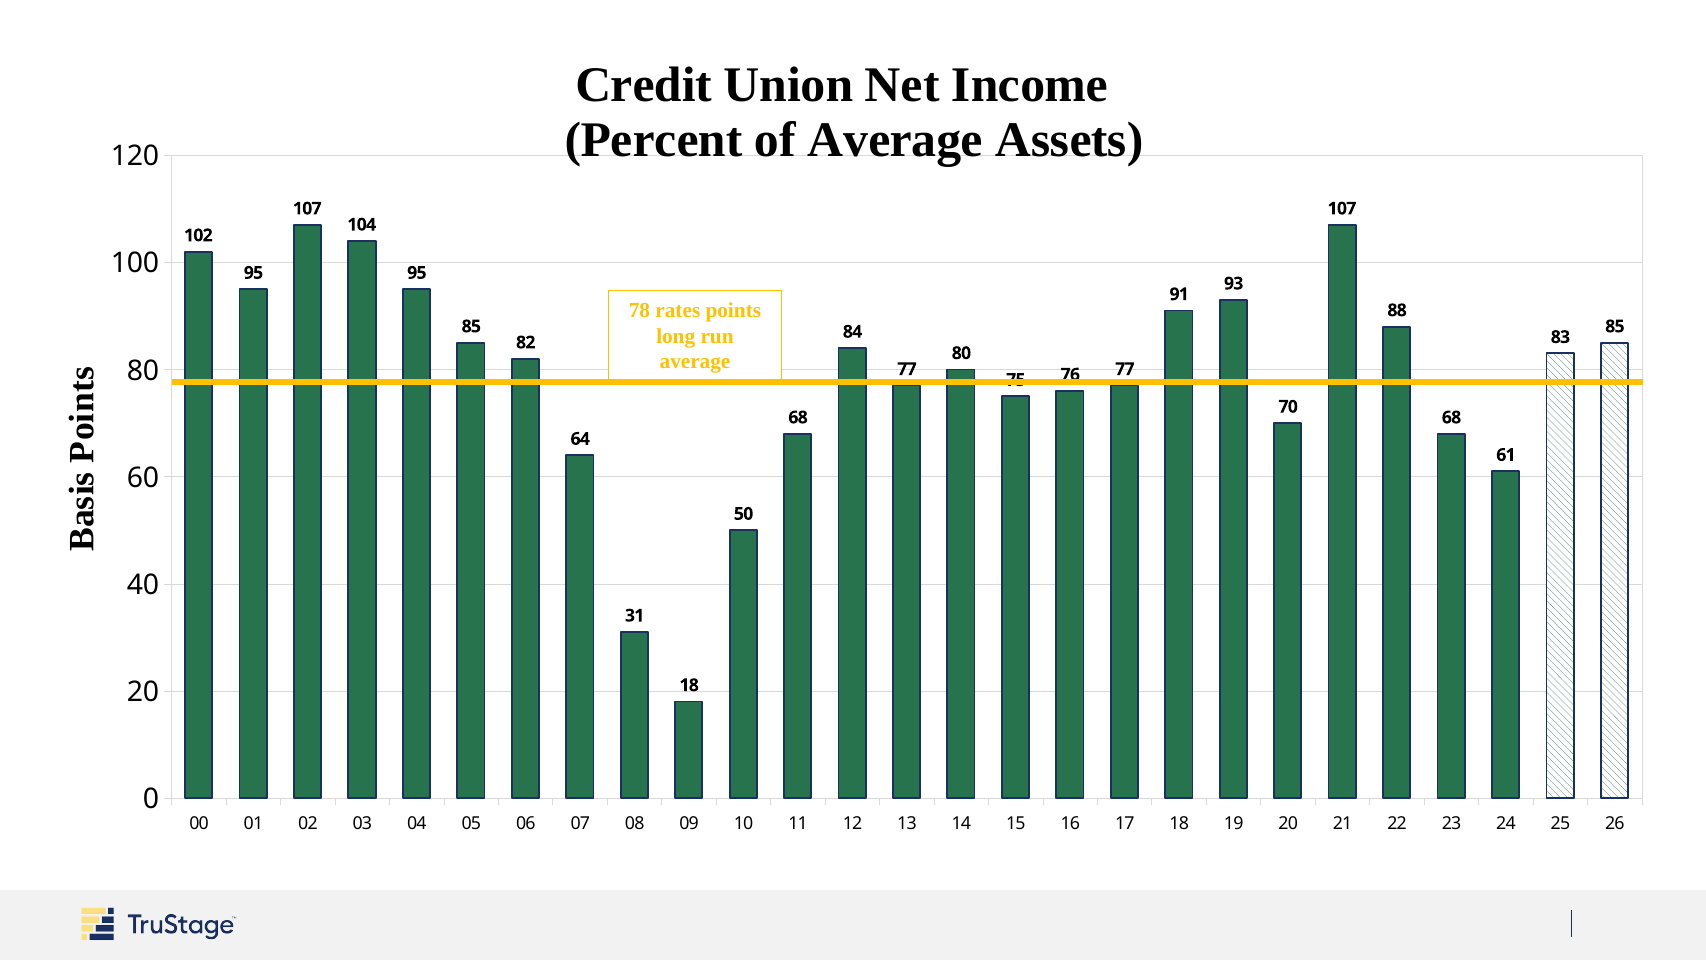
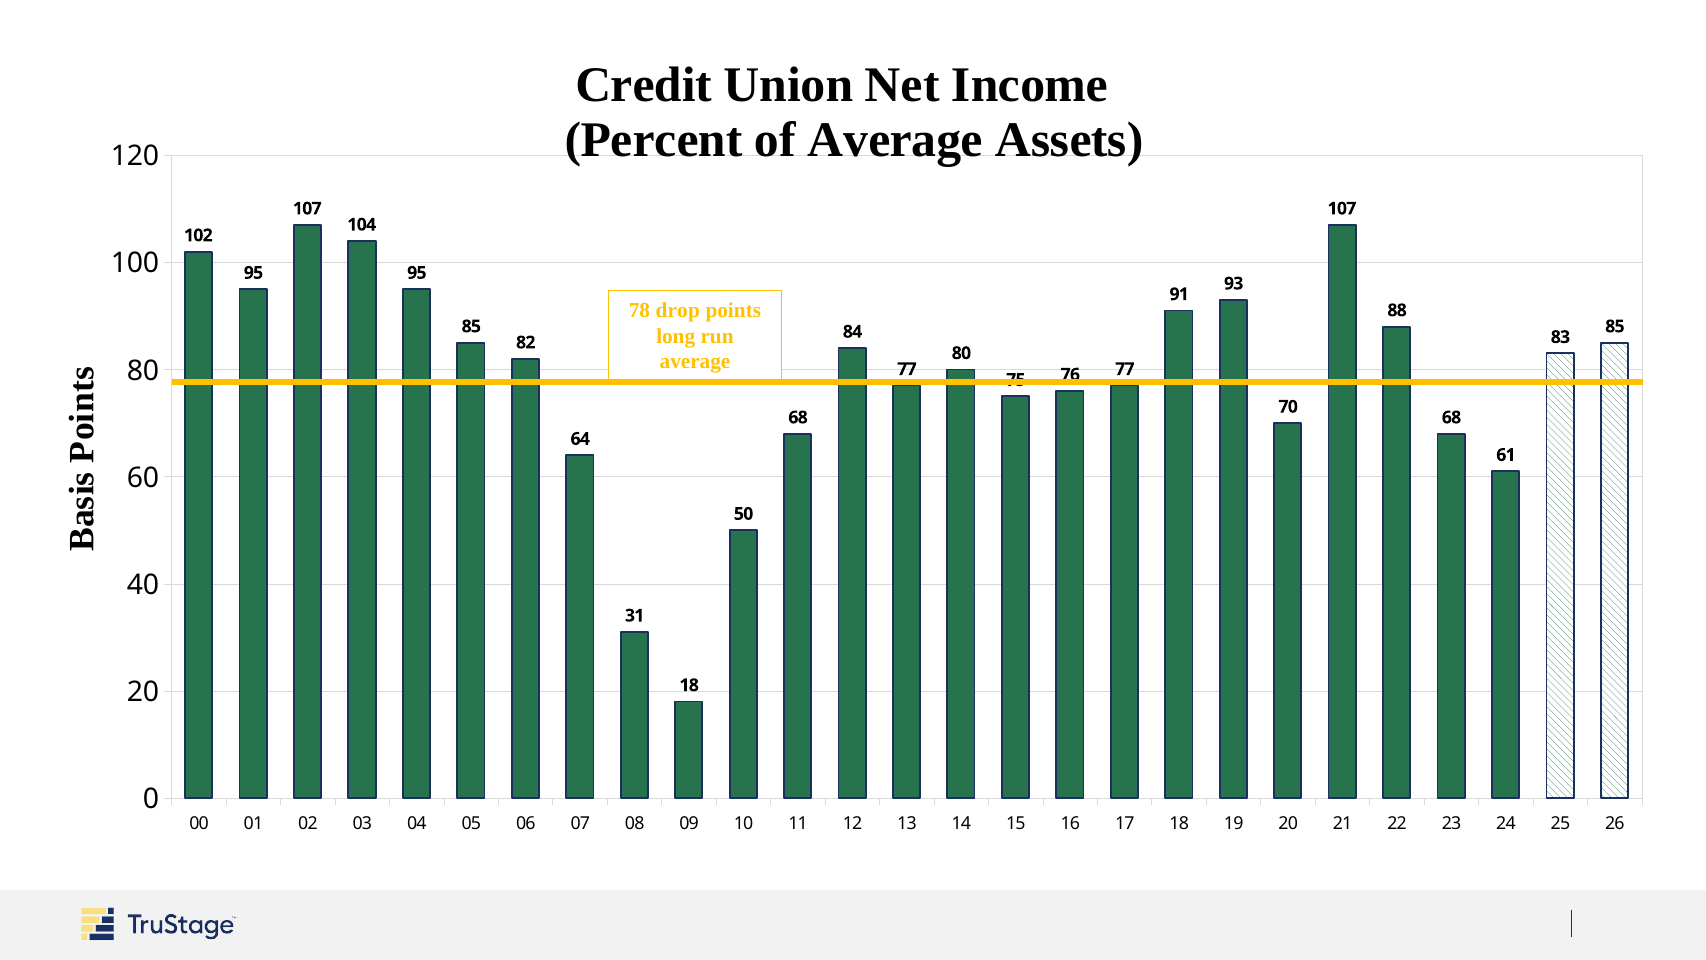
rates: rates -> drop (678, 311)
